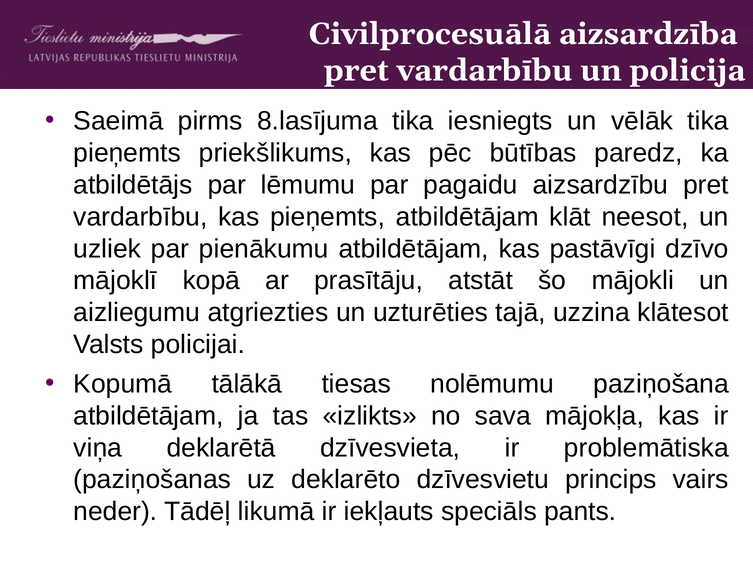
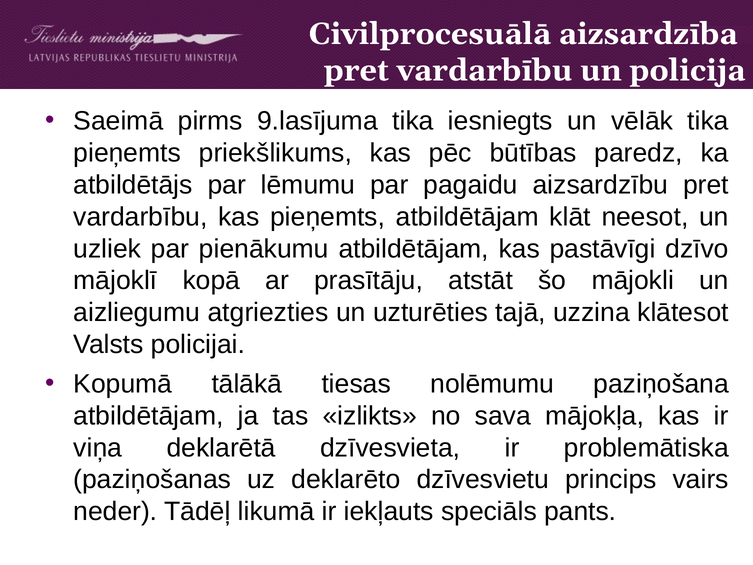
8.lasījuma: 8.lasījuma -> 9.lasījuma (317, 121)
